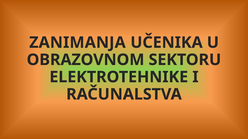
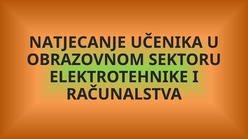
ZANIMANJA: ZANIMANJA -> NATJECANJE (77, 43)
